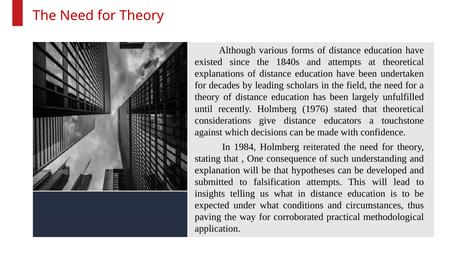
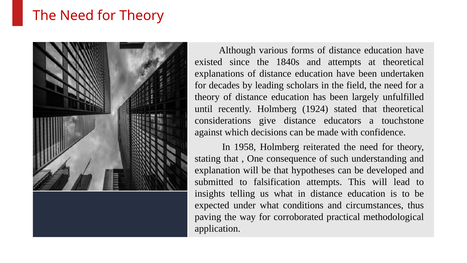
1976: 1976 -> 1924 (315, 109)
1984: 1984 -> 1958 (245, 147)
